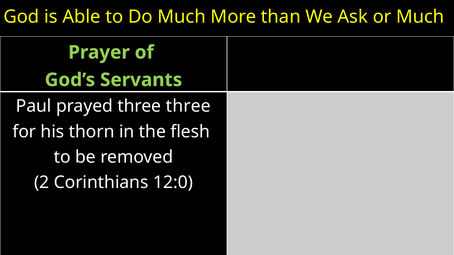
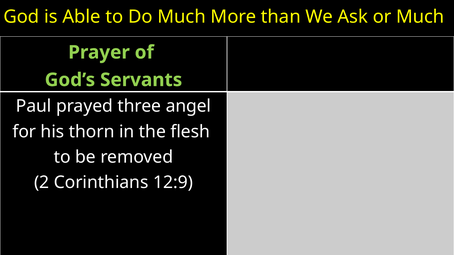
three three: three -> angel (188, 106)
12:0: 12:0 -> 12:9 (173, 183)
